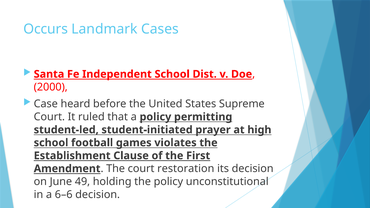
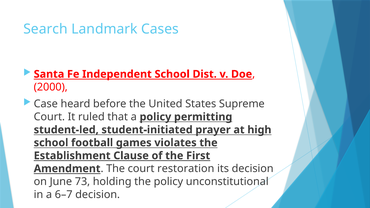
Occurs: Occurs -> Search (46, 29)
49: 49 -> 73 (82, 182)
6–6: 6–6 -> 6–7 (64, 195)
